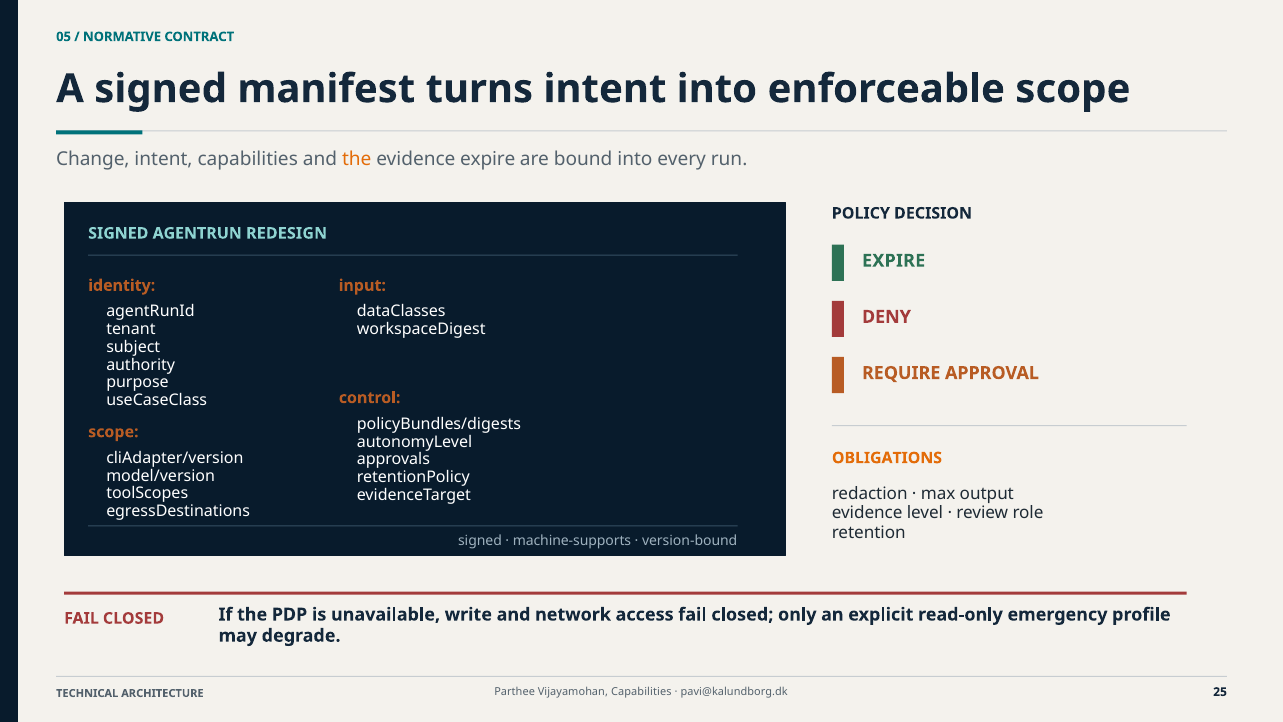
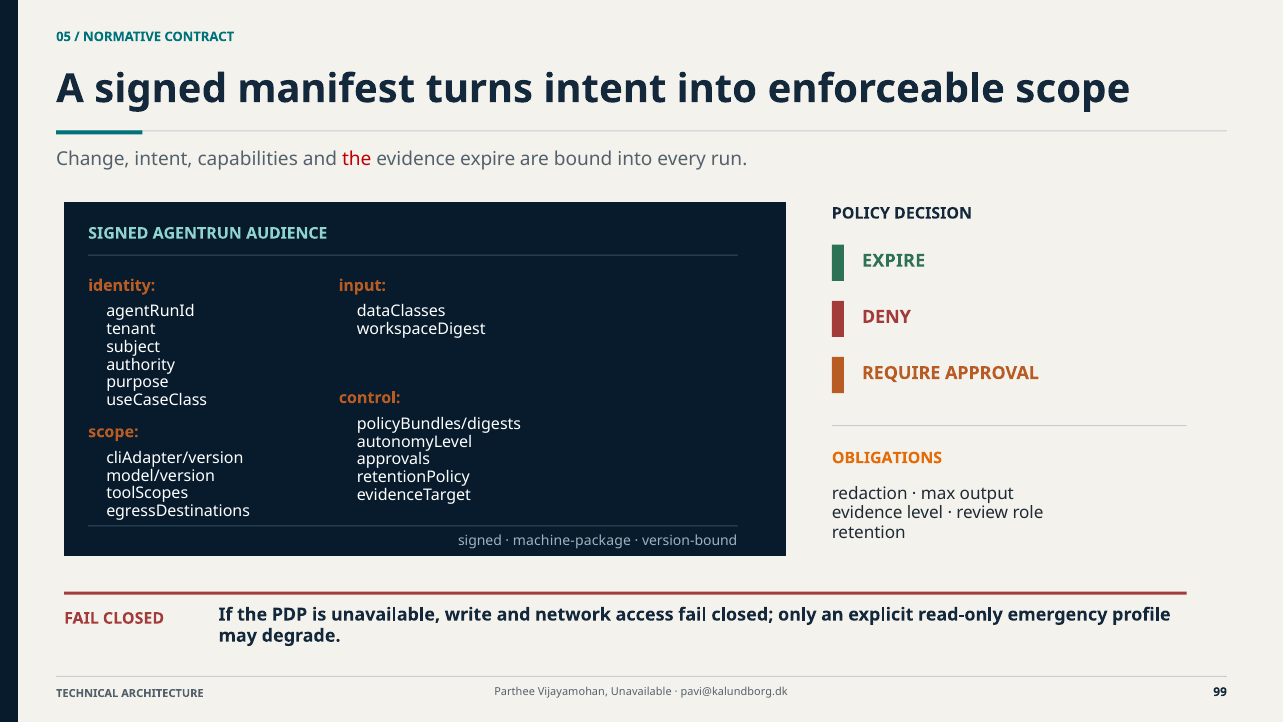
the colour: orange -> red (357, 159)
REDESIGN: REDESIGN -> AUDIENCE (287, 233)
machine-supports: machine-supports -> machine-package (572, 541)
Vijayamohan Capabilities: Capabilities -> Unavailable (641, 692)
25: 25 -> 99 (1220, 692)
